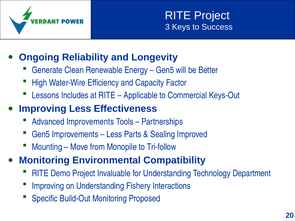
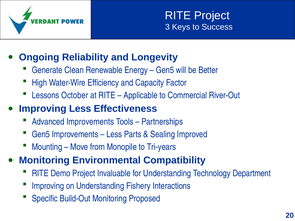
Includes: Includes -> October (75, 96)
Keys-Out: Keys-Out -> River-Out (224, 96)
Tri-follow: Tri-follow -> Tri-years (161, 147)
